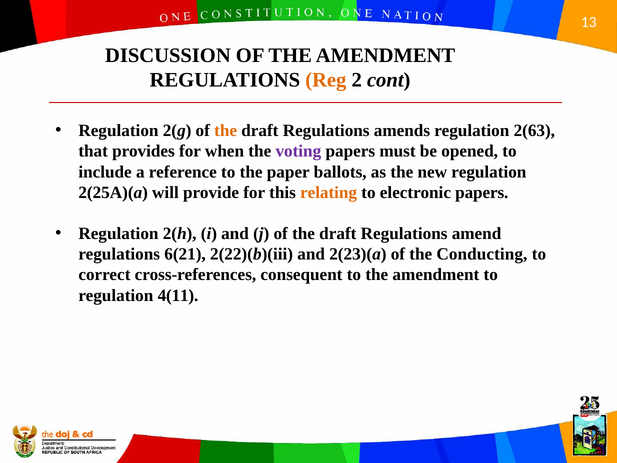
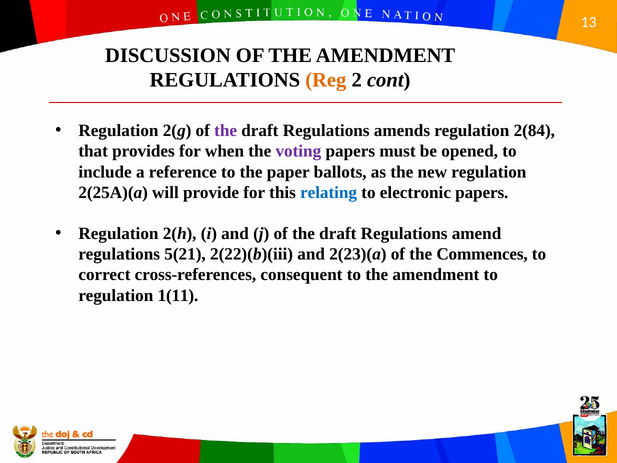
the colour: orange -> purple (226, 131)
2(63: 2(63 -> 2(84 (534, 131)
relating colour: orange -> blue (329, 192)
6(21: 6(21 -> 5(21 (185, 254)
Conducting: Conducting -> Commences (482, 254)
4(11: 4(11 -> 1(11 (178, 295)
